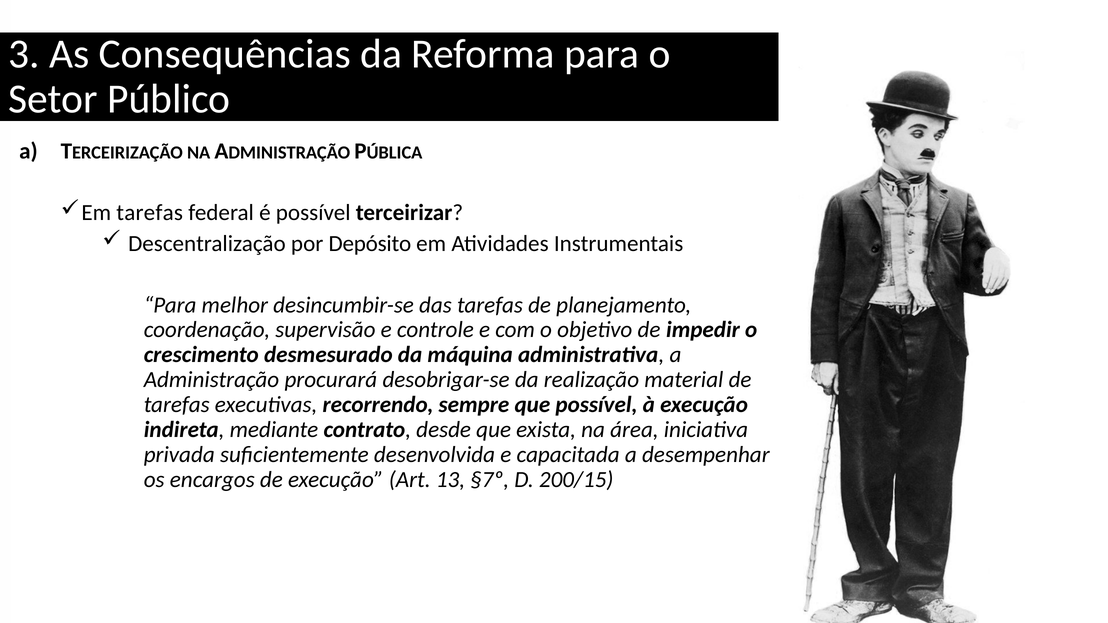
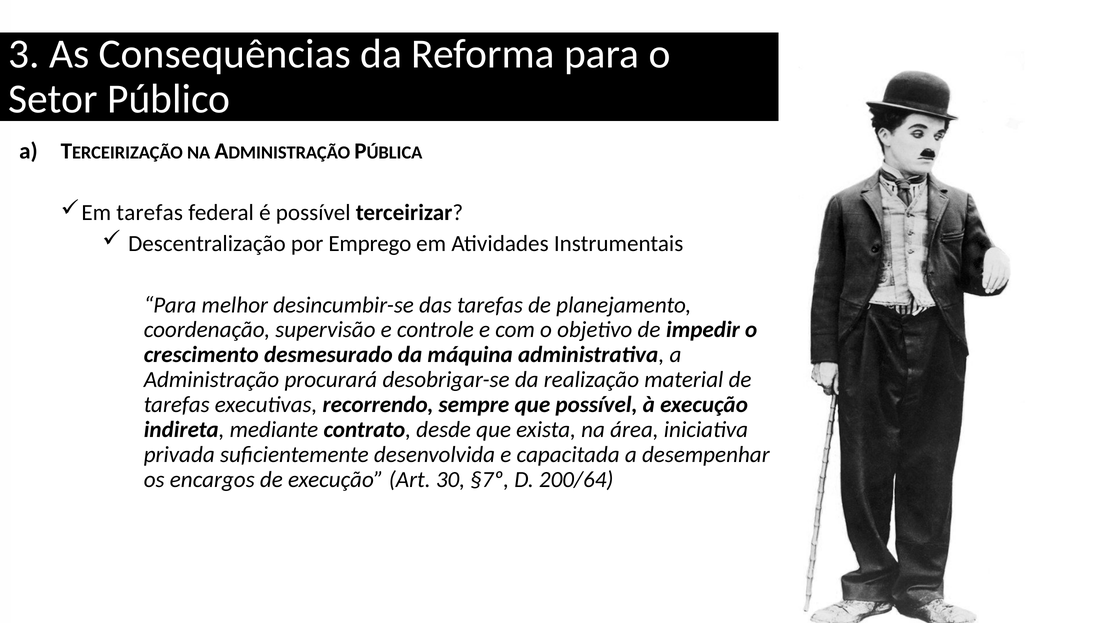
Depósito: Depósito -> Emprego (370, 244)
13: 13 -> 30 (450, 480)
200/15: 200/15 -> 200/64 (576, 480)
